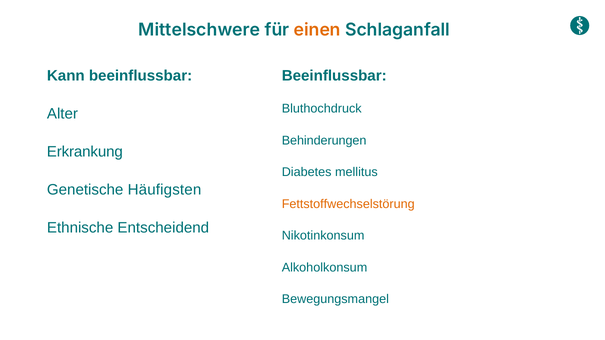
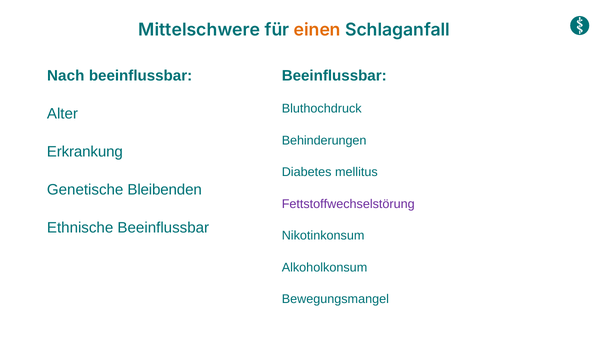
Kann: Kann -> Nach (66, 76)
Häufigsten: Häufigsten -> Bleibenden (165, 190)
Fettstoffwechselstörung colour: orange -> purple (348, 204)
Ethnische Entscheidend: Entscheidend -> Beeinflussbar (163, 228)
